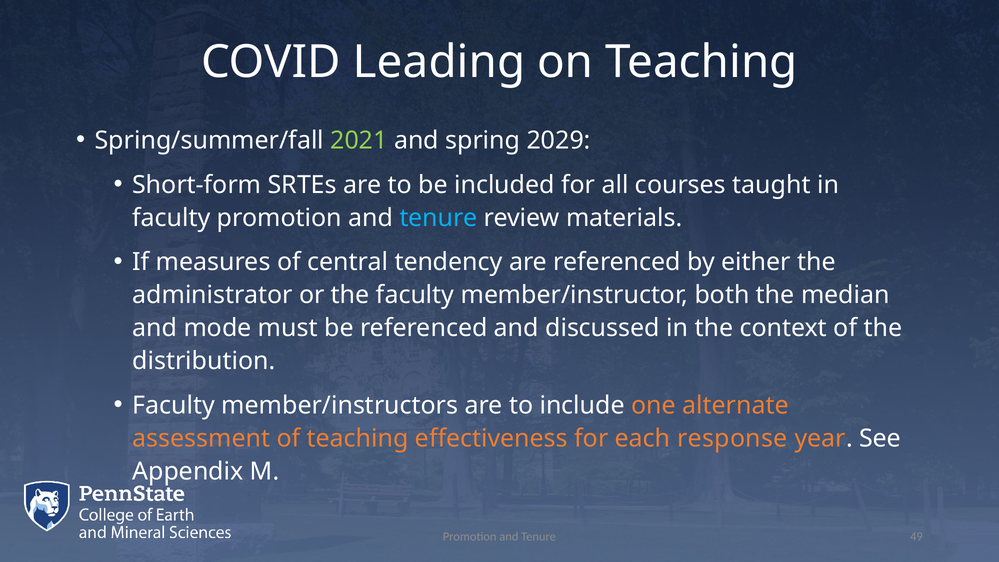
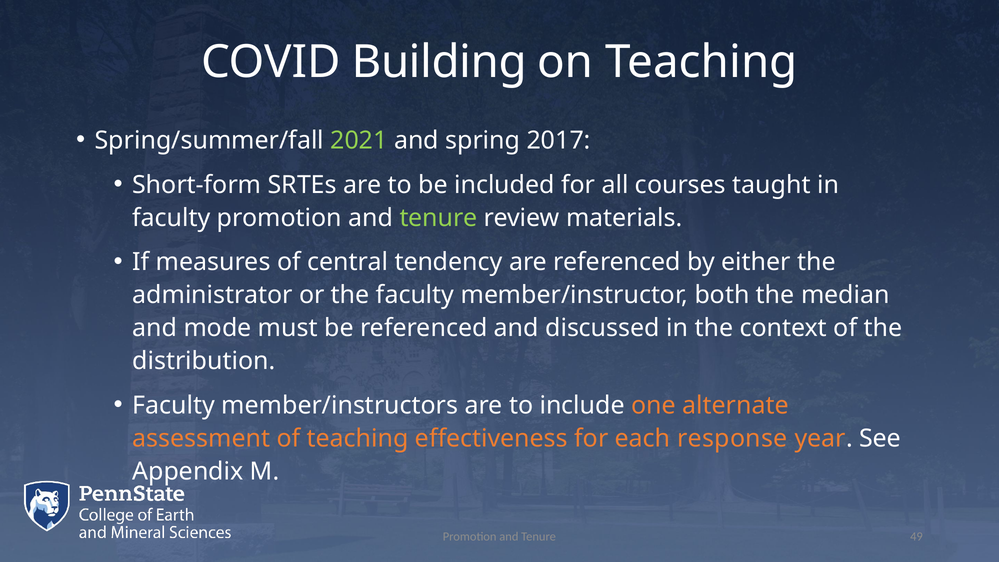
Leading: Leading -> Building (439, 62)
2029: 2029 -> 2017 (559, 140)
tenure colour: light blue -> light green (438, 218)
